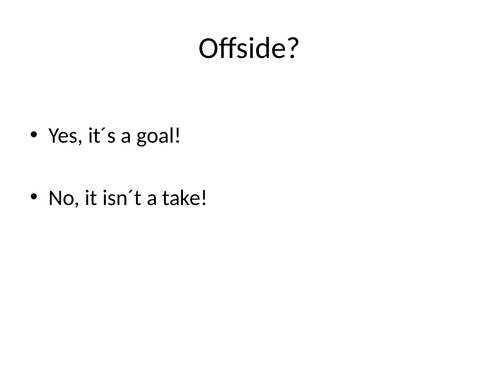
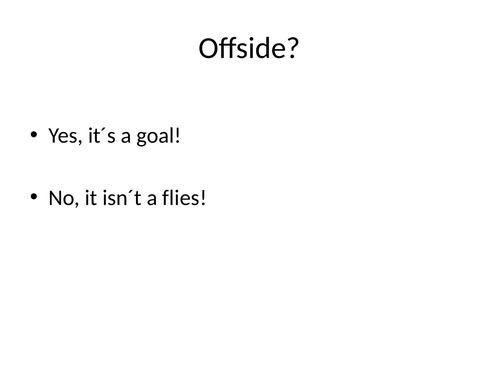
take: take -> flies (185, 198)
